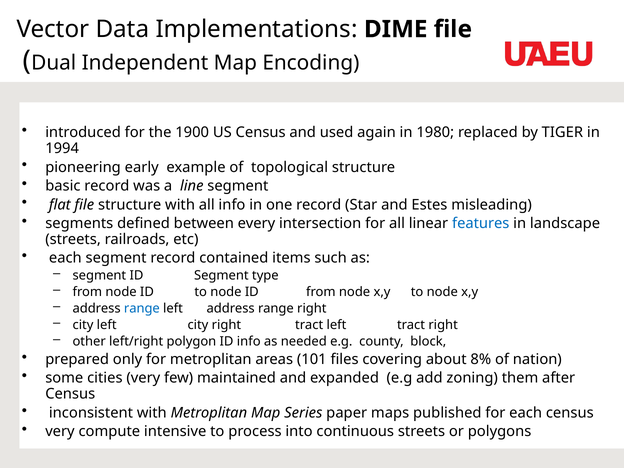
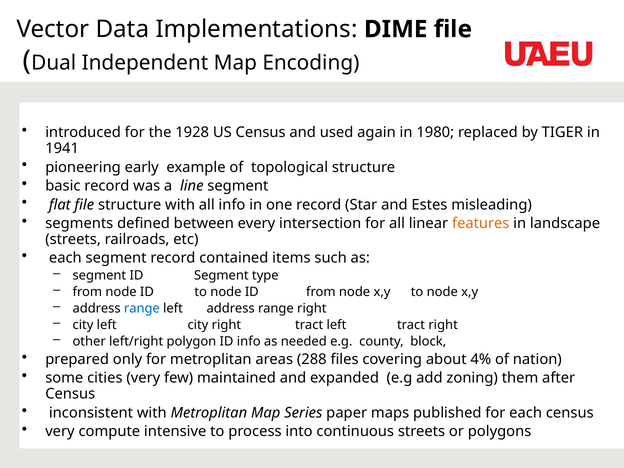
1900: 1900 -> 1928 (192, 133)
1994: 1994 -> 1941 (62, 149)
features colour: blue -> orange (481, 223)
101: 101 -> 288 (312, 359)
8%: 8% -> 4% (481, 359)
